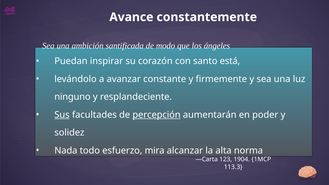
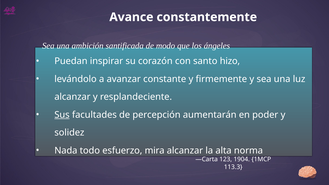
está: está -> hizo (230, 61)
ninguno: ninguno -> alcanzar (72, 97)
percepción underline: present -> none (157, 115)
